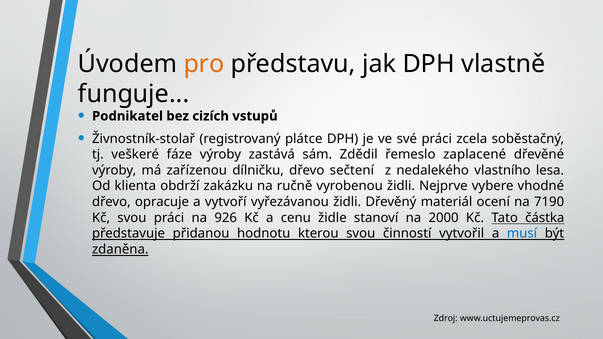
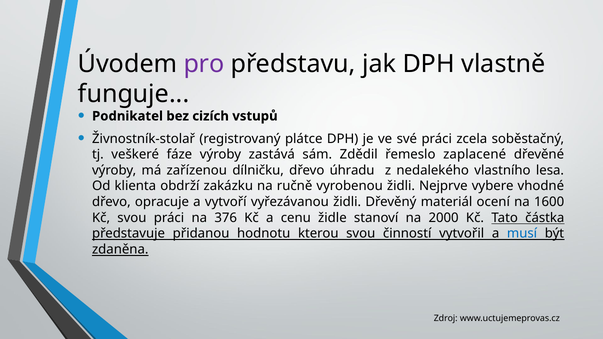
pro colour: orange -> purple (204, 64)
sečtení: sečtení -> úhradu (352, 170)
7190: 7190 -> 1600 (549, 202)
926: 926 -> 376 (226, 218)
